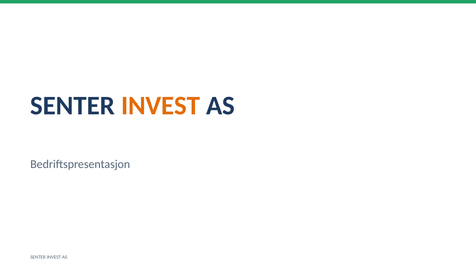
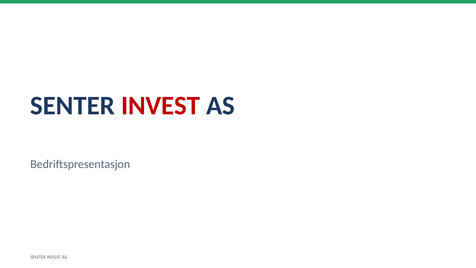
INVEST colour: orange -> red (161, 106)
